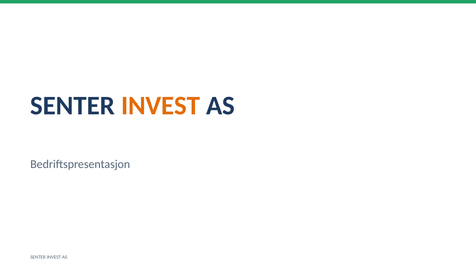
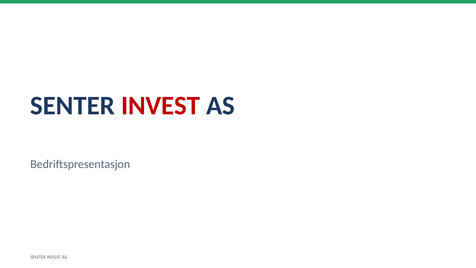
INVEST colour: orange -> red (161, 106)
